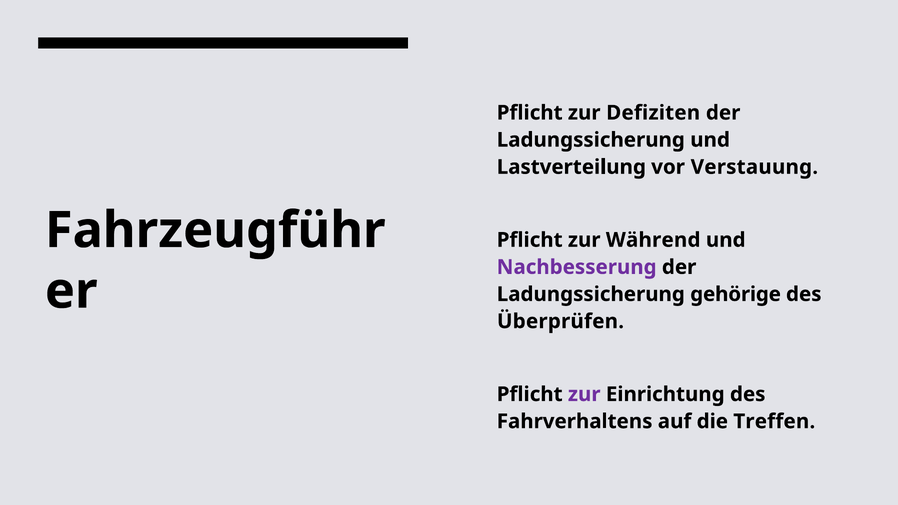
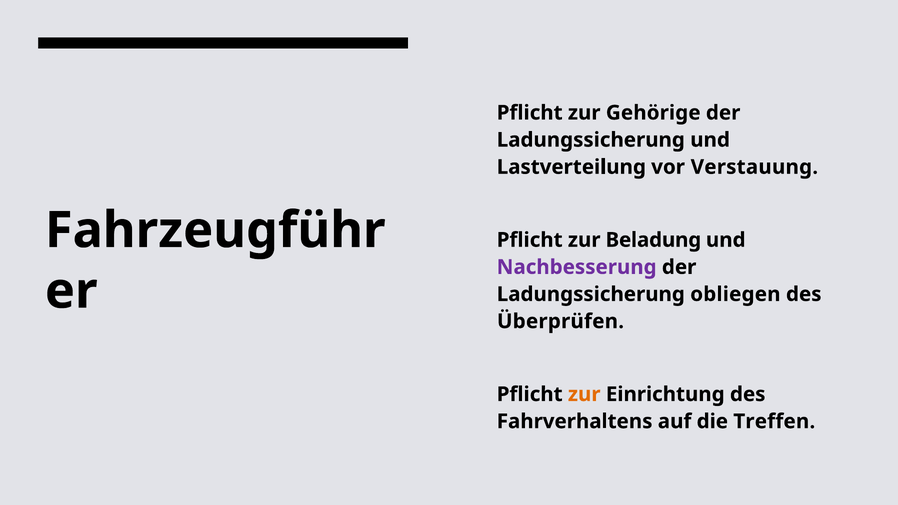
Defiziten: Defiziten -> Gehörige (653, 113)
Während: Während -> Beladung (653, 240)
gehörige: gehörige -> obliegen (735, 294)
zur colour: purple -> orange (584, 394)
